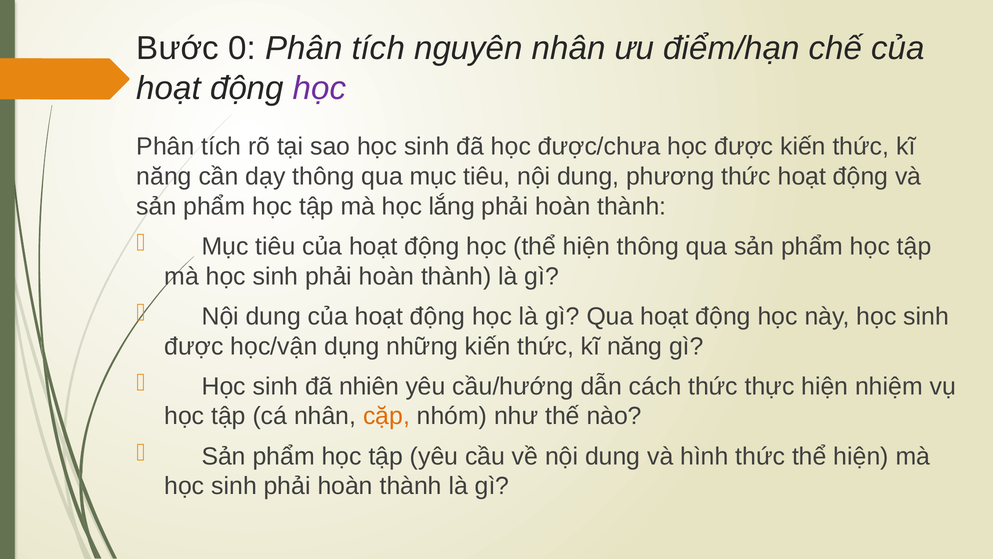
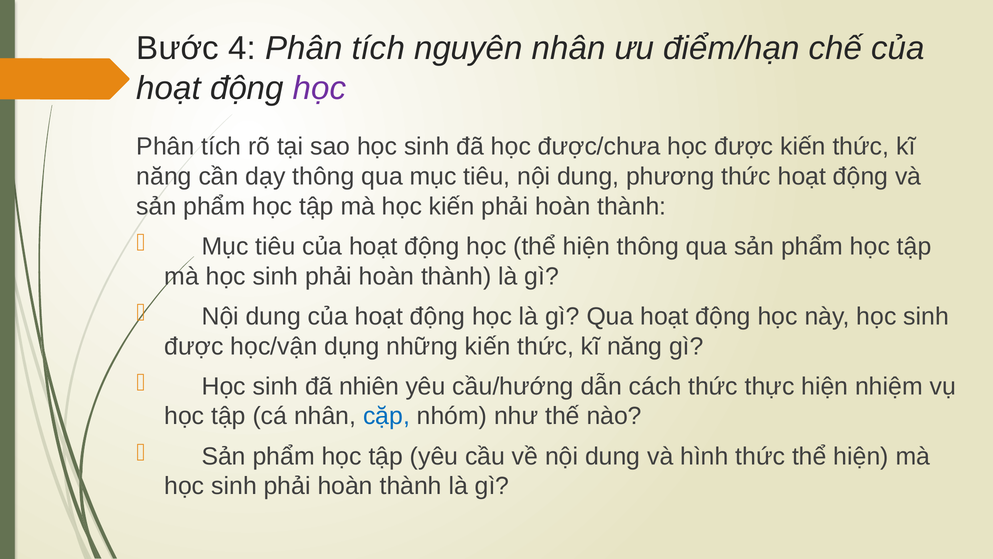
0: 0 -> 4 (242, 49)
học lắng: lắng -> kiến (452, 206)
cặp colour: orange -> blue (387, 416)
